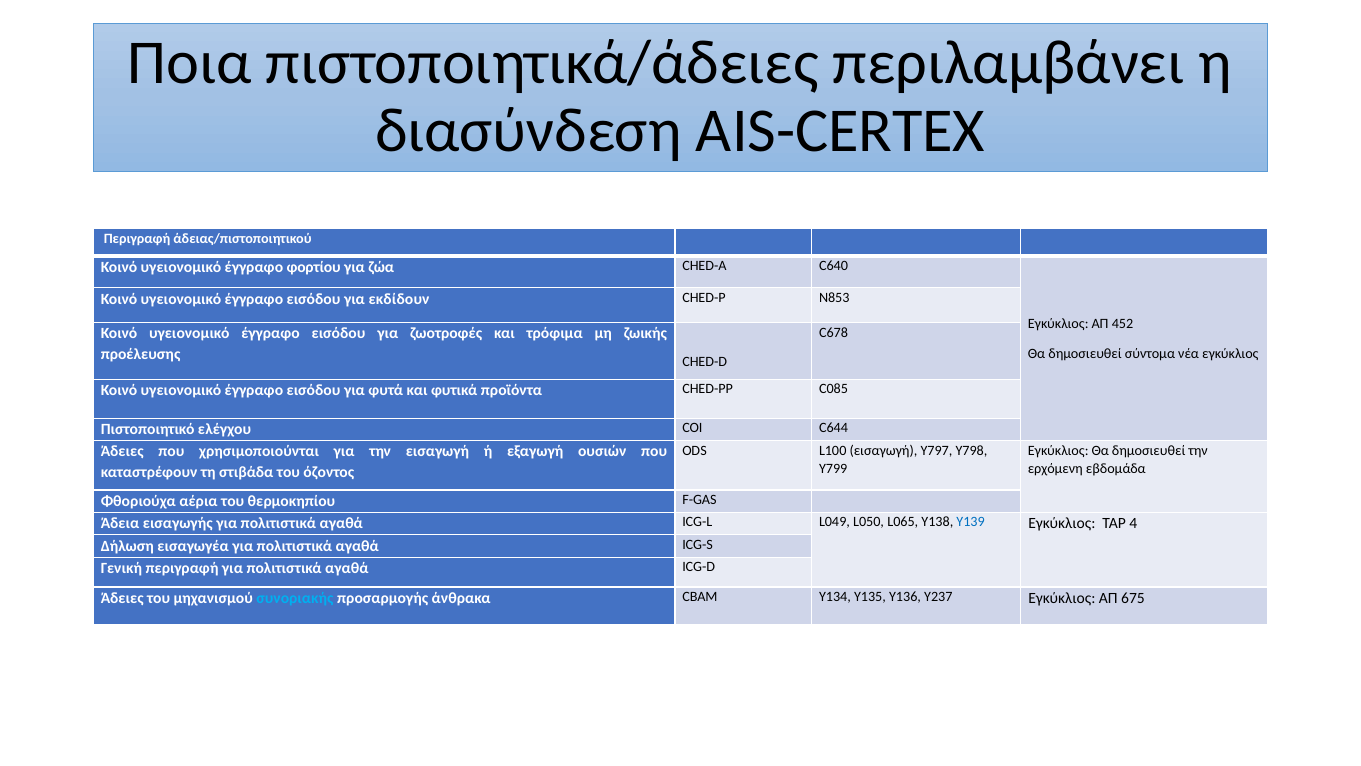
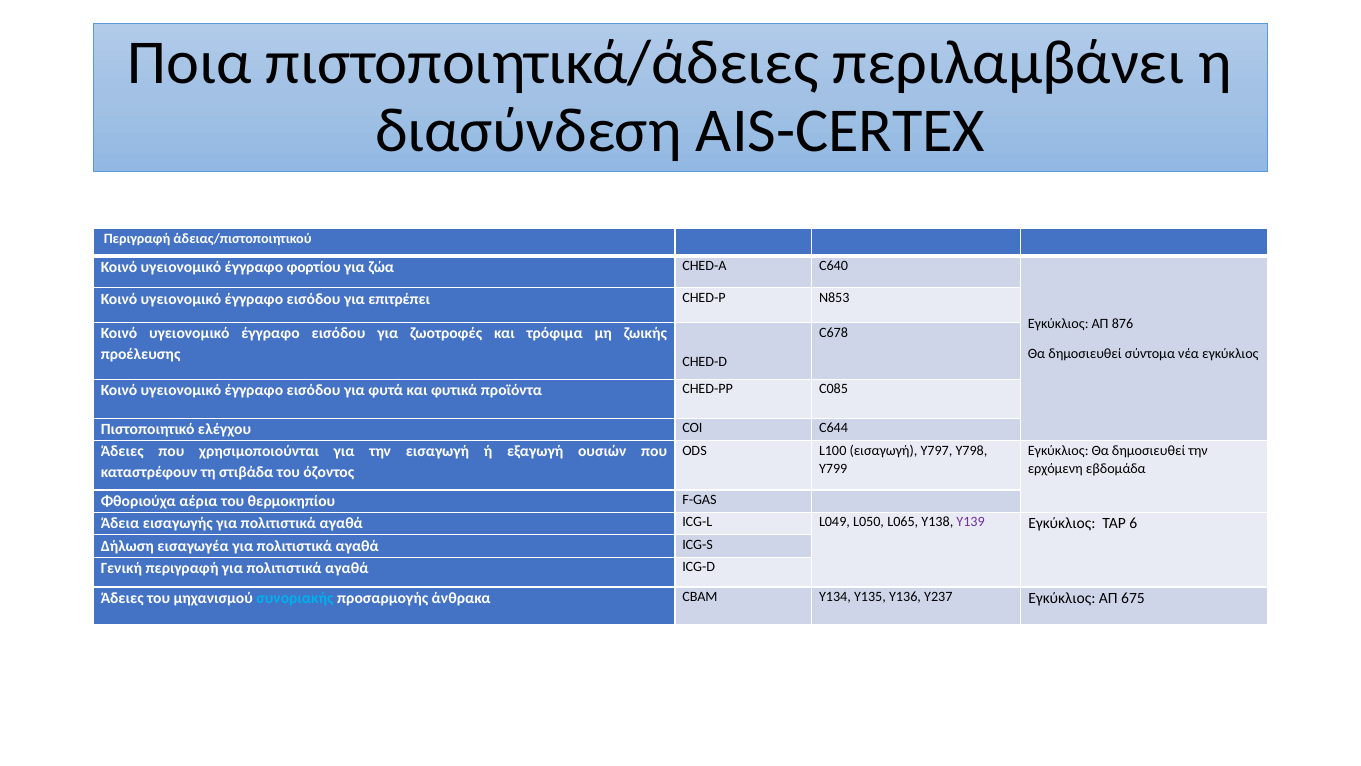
εκδίδουν: εκδίδουν -> επιτρέπει (399, 299)
452: 452 -> 876 (1123, 324)
Y139 colour: blue -> purple (971, 522)
4: 4 -> 6 (1133, 523)
